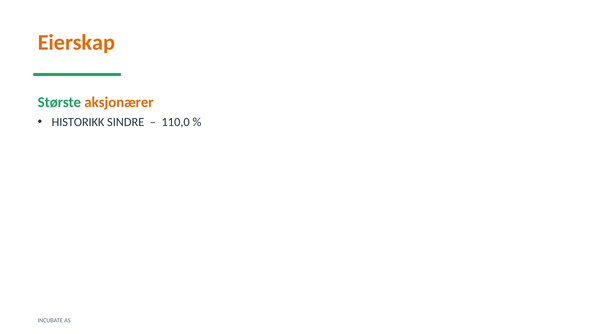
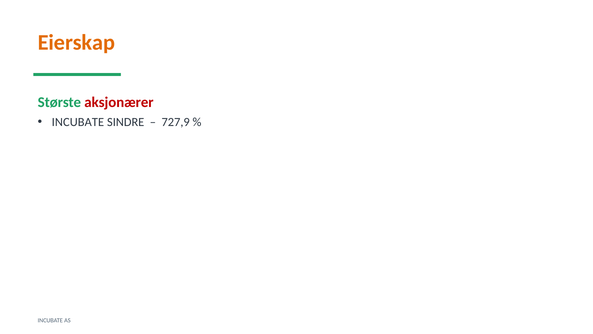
aksjonærer colour: orange -> red (119, 102)
HISTORIKK: HISTORIKK -> INCUBATE (78, 122)
110,0: 110,0 -> 727,9 (176, 122)
